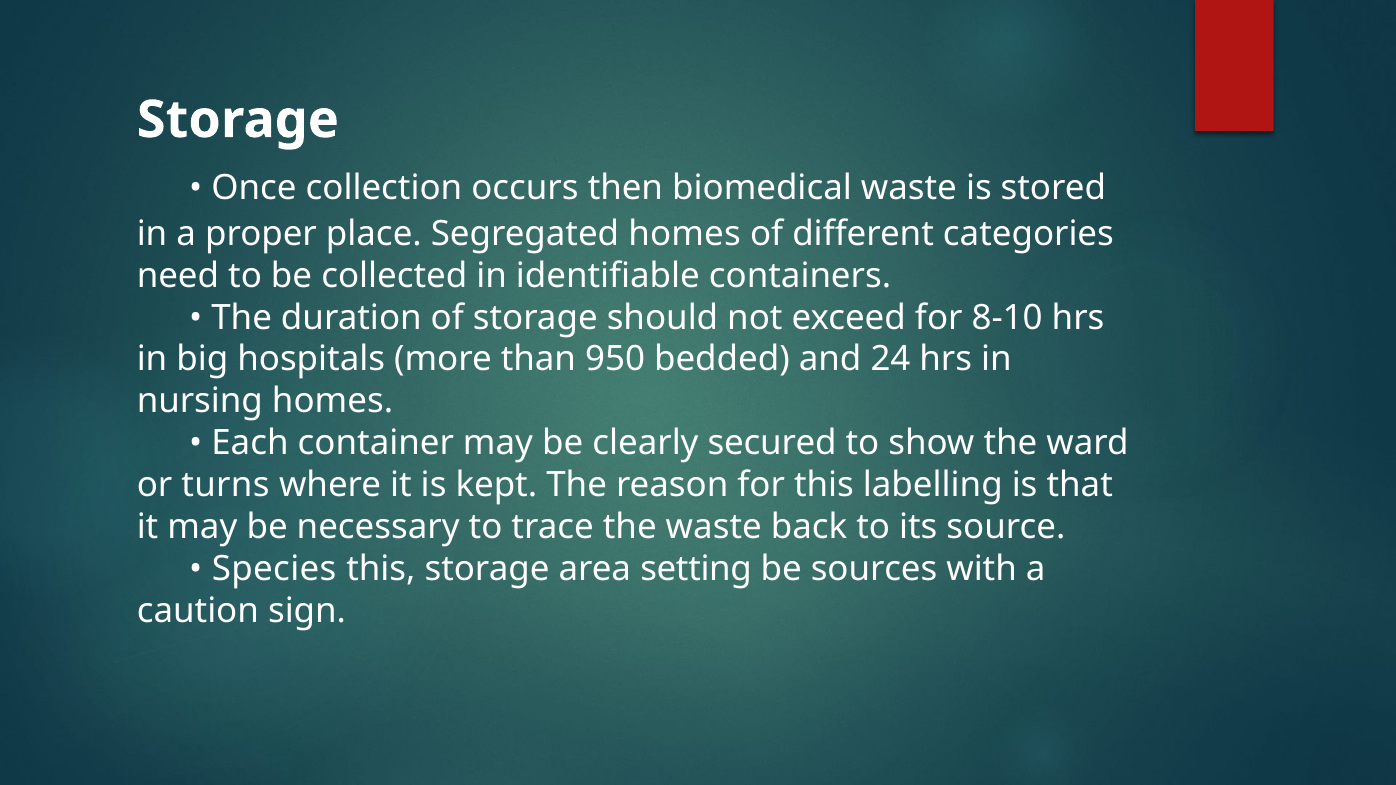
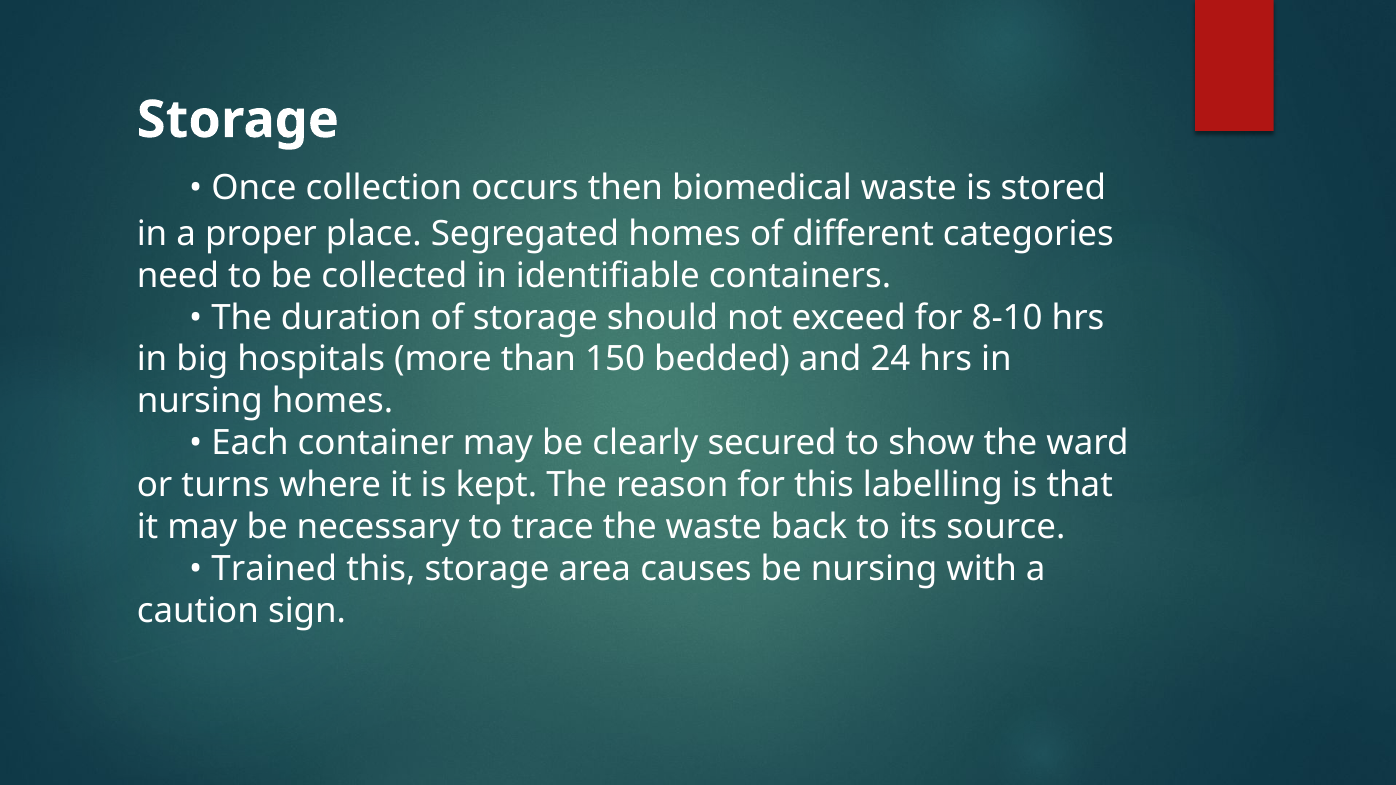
950: 950 -> 150 (615, 359)
Species: Species -> Trained (274, 569)
setting: setting -> causes (696, 569)
be sources: sources -> nursing (874, 569)
